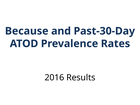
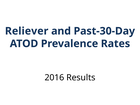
Because: Because -> Reliever (27, 31)
